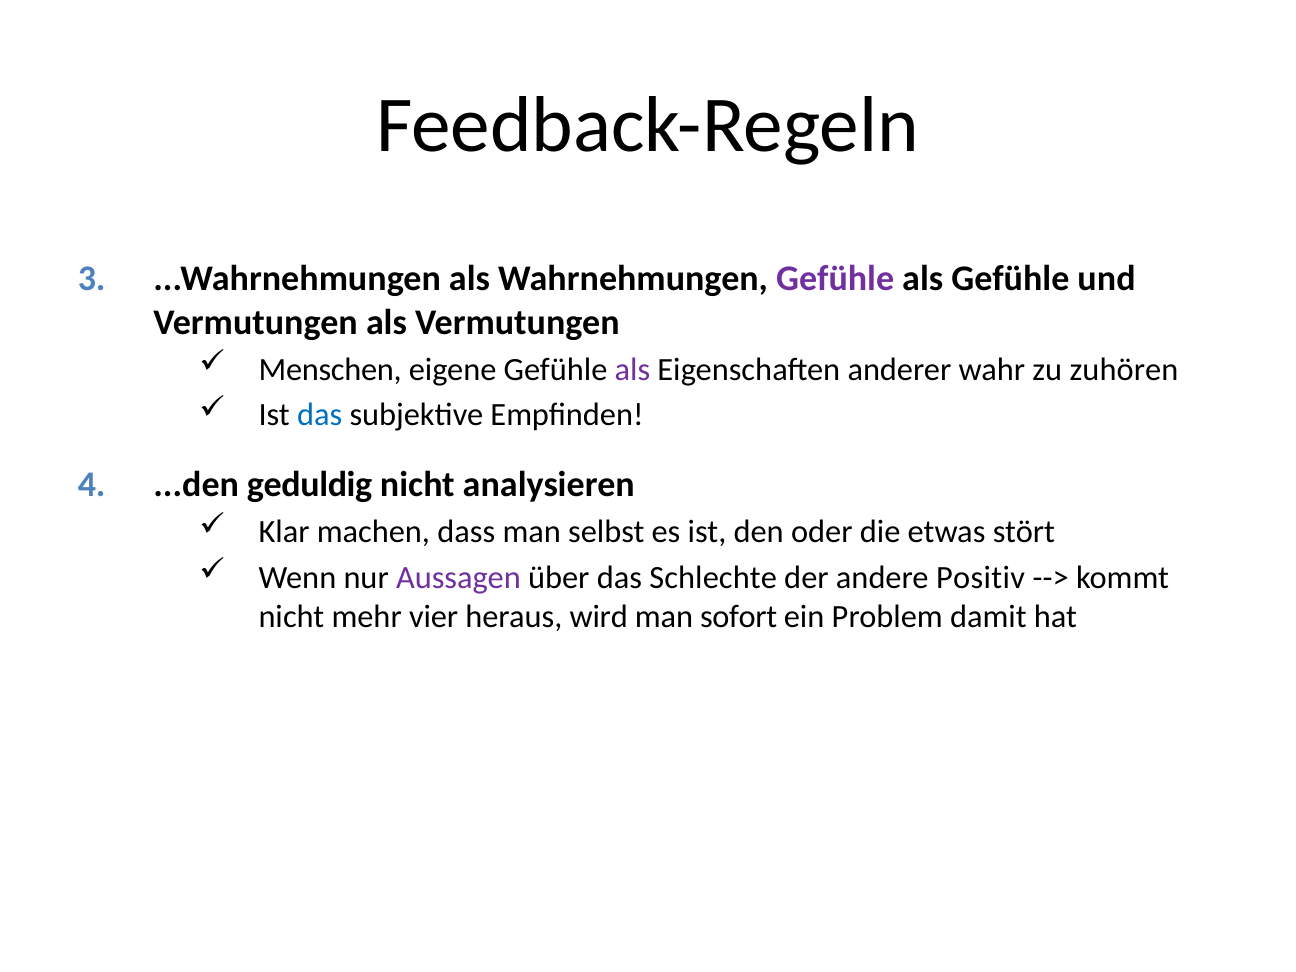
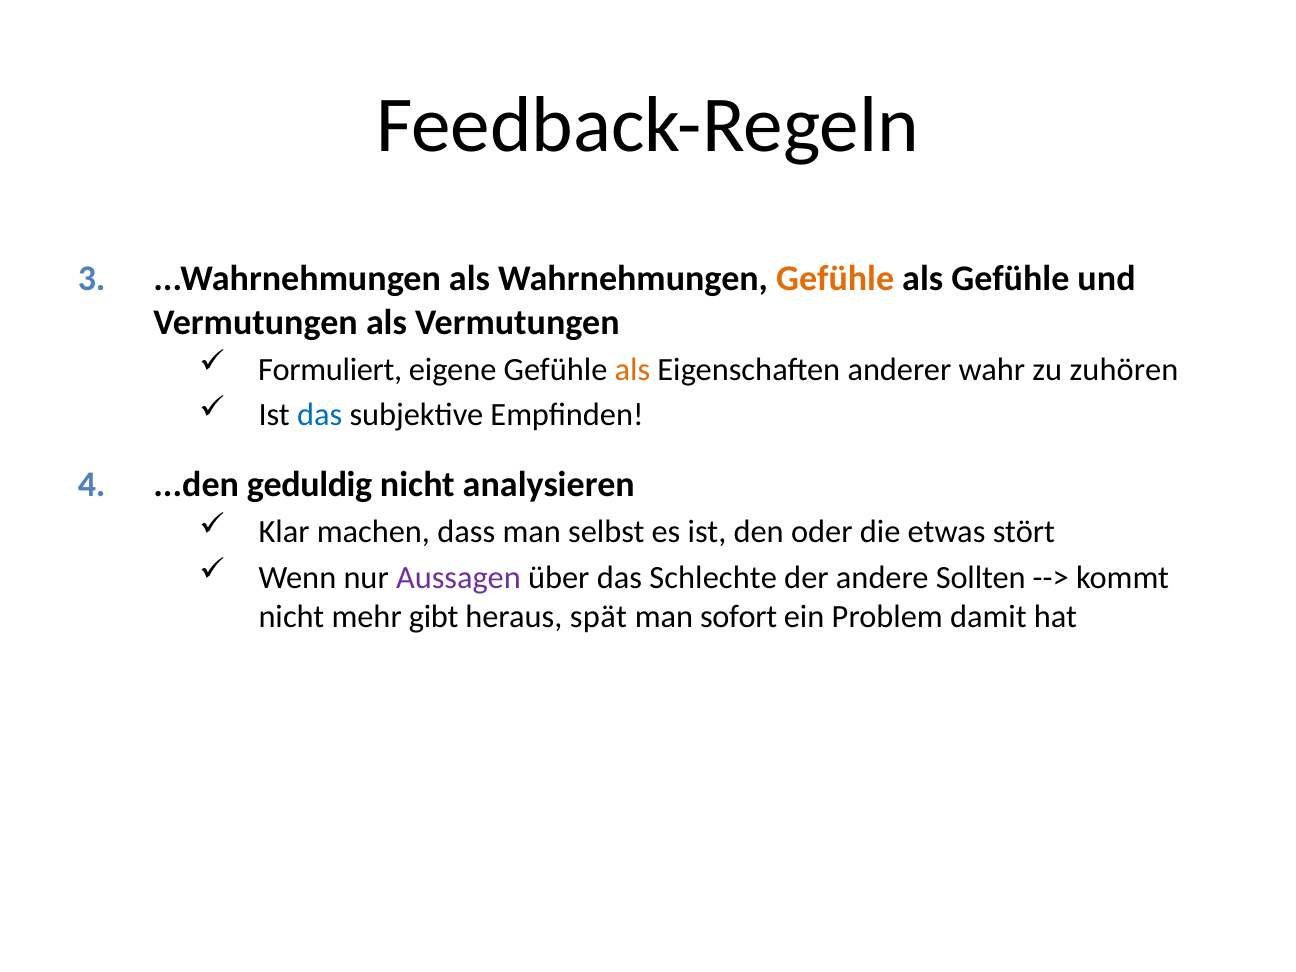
Gefühle colour: purple -> orange (835, 279)
Menschen: Menschen -> Formuliert (330, 369)
als colour: purple -> orange (632, 369)
Positiv: Positiv -> Sollten (981, 578)
vier: vier -> gibt (434, 616)
wird: wird -> spät (598, 616)
